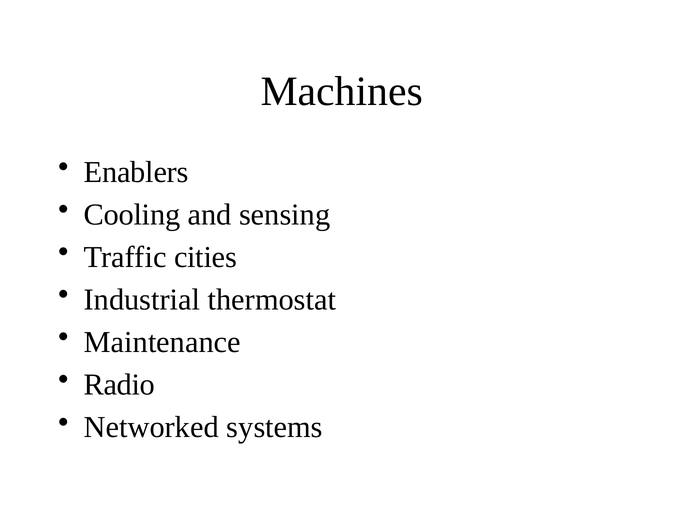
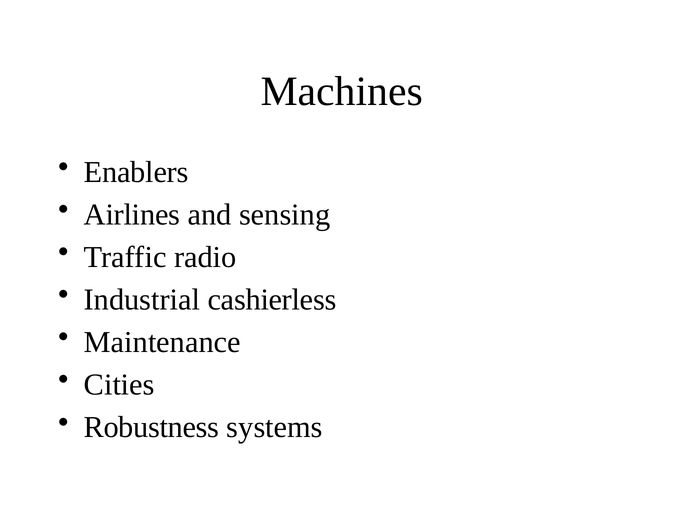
Cooling: Cooling -> Airlines (132, 215)
cities: cities -> radio (205, 257)
thermostat: thermostat -> cashierless (272, 300)
Radio: Radio -> Cities (119, 385)
Networked: Networked -> Robustness (151, 427)
